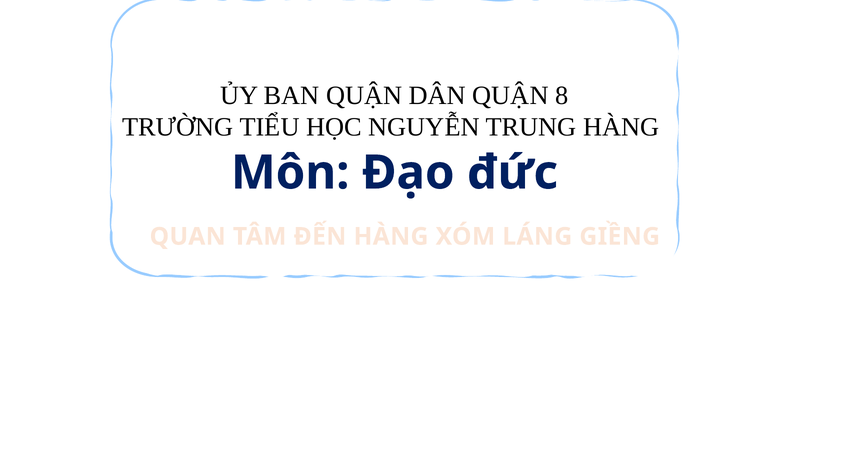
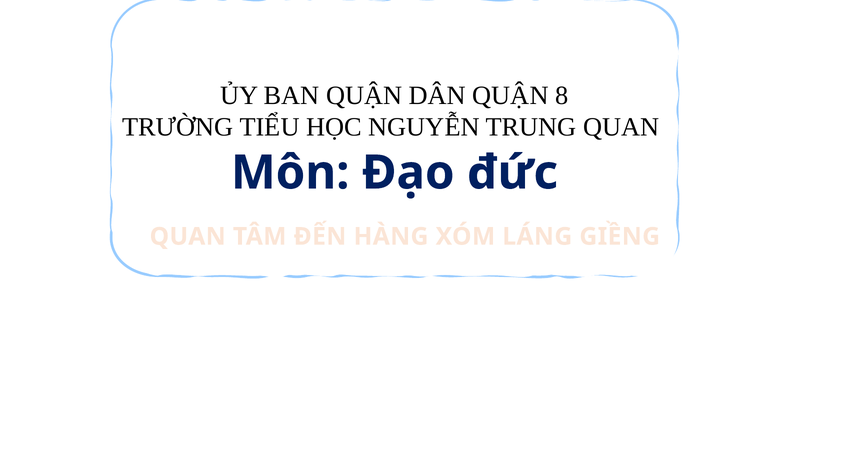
TRUNG HÀNG: HÀNG -> QUAN (621, 127)
